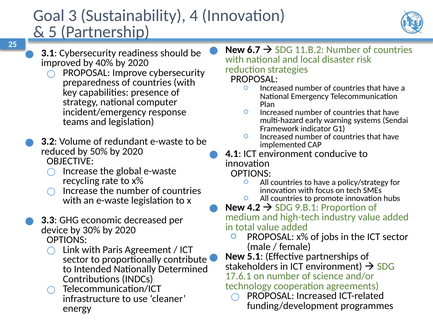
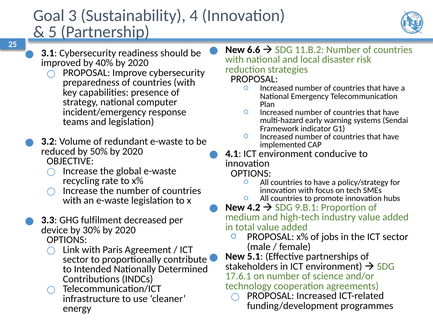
6.7: 6.7 -> 6.6 (254, 50)
economic: economic -> fulfilment (101, 220)
